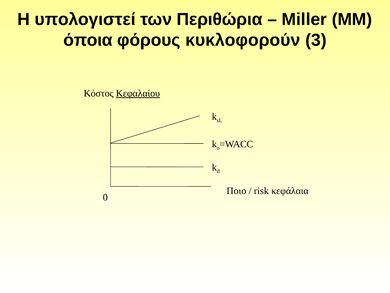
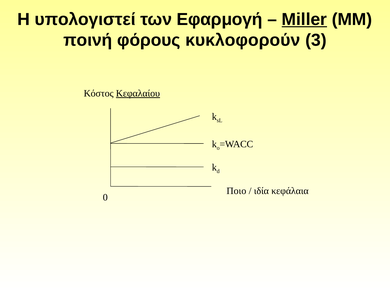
Περιθώρια: Περιθώρια -> Εφαρμογή (220, 19)
Miller underline: none -> present (304, 19)
όποια: όποια -> ποινή (88, 40)
risk: risk -> ιδία (261, 191)
